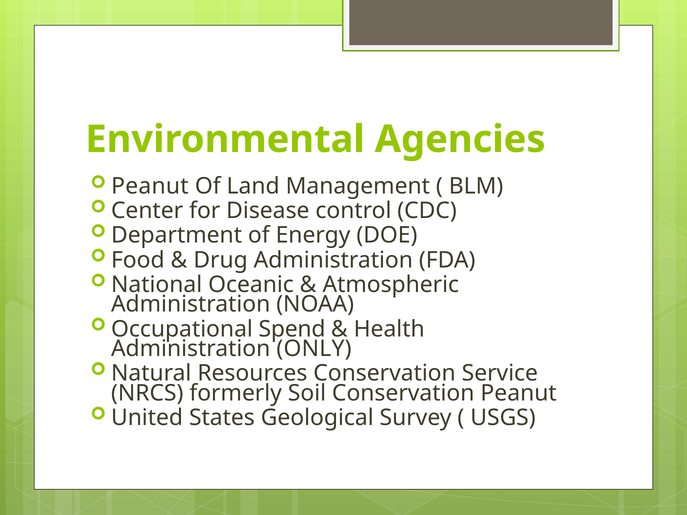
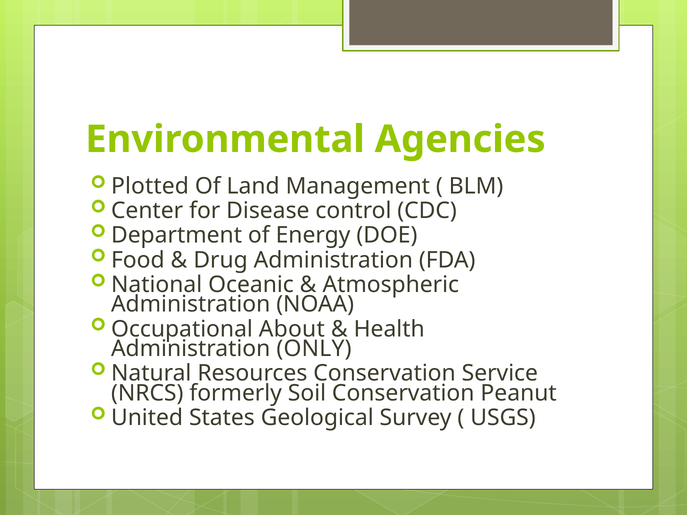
Peanut: Peanut -> Plotted (150, 186)
Spend: Spend -> About (292, 329)
